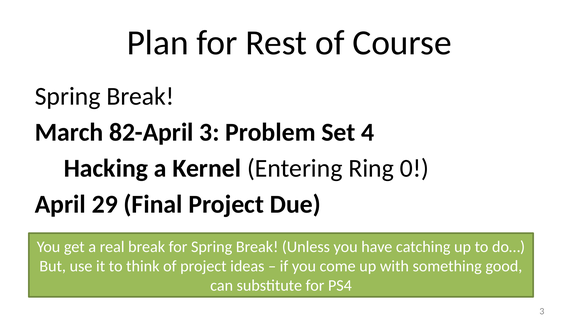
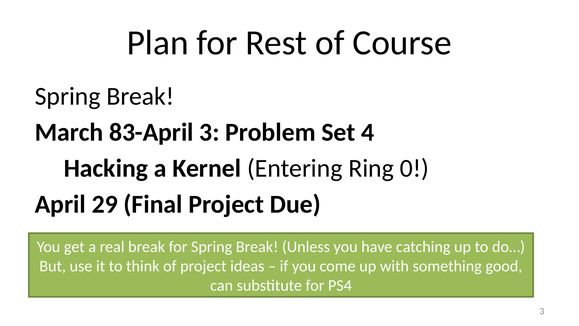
82-April: 82-April -> 83-April (151, 132)
